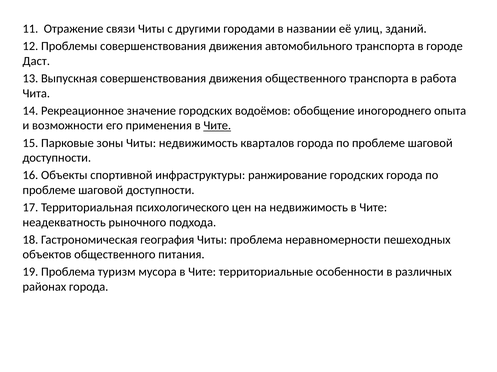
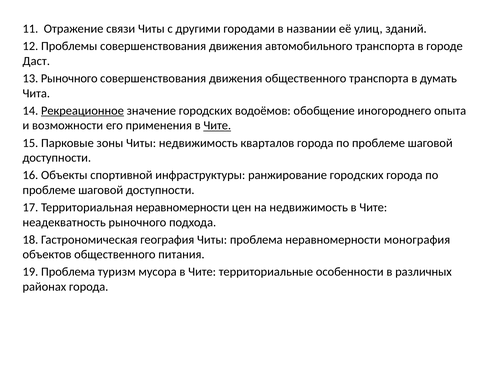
13 Выпускная: Выпускная -> Рыночного (69, 79)
работа: работа -> думать (438, 79)
Рекреационное underline: none -> present (82, 111)
Территориальная психологического: психологического -> неравномерности (182, 208)
пешеходных: пешеходных -> монография (417, 240)
